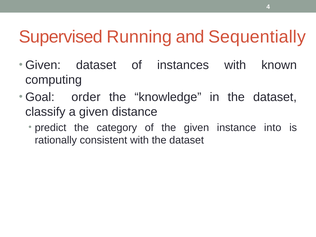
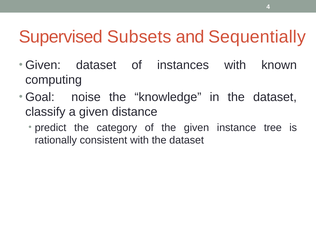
Running: Running -> Subsets (139, 37)
order: order -> noise (86, 97)
into: into -> tree (273, 128)
